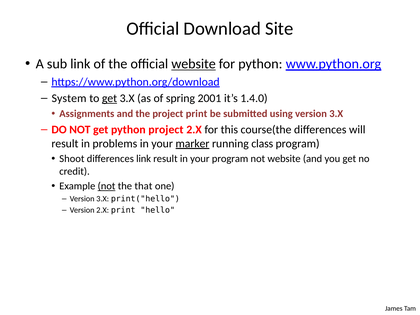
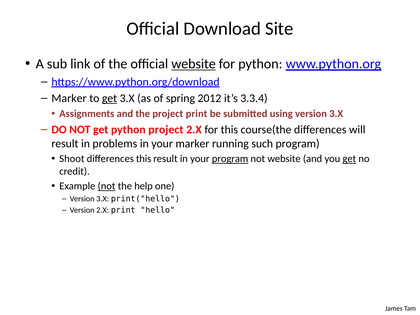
System: System -> Marker (69, 98)
2001: 2001 -> 2012 (209, 98)
1.4.0: 1.4.0 -> 3.3.4 (254, 98)
marker underline: present -> none (192, 143)
class: class -> such (262, 143)
differences link: link -> this (144, 159)
program underline: none -> present (230, 159)
get underline: none -> present (349, 159)
that: that -> help (144, 186)
